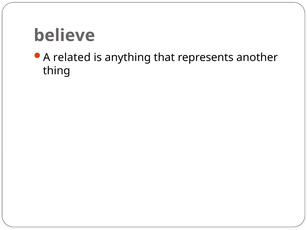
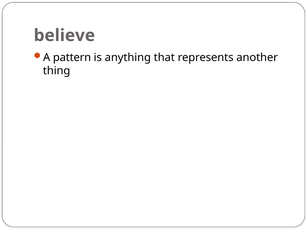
related: related -> pattern (72, 58)
